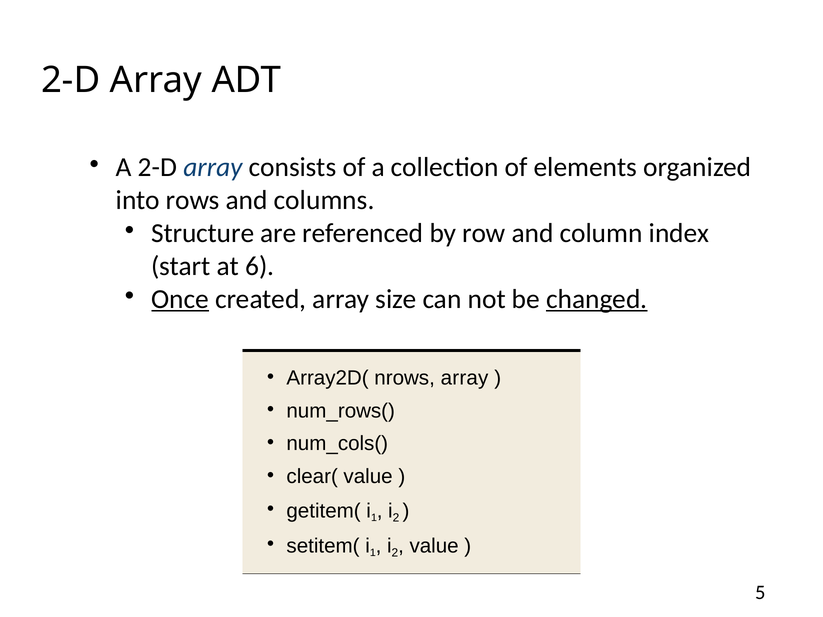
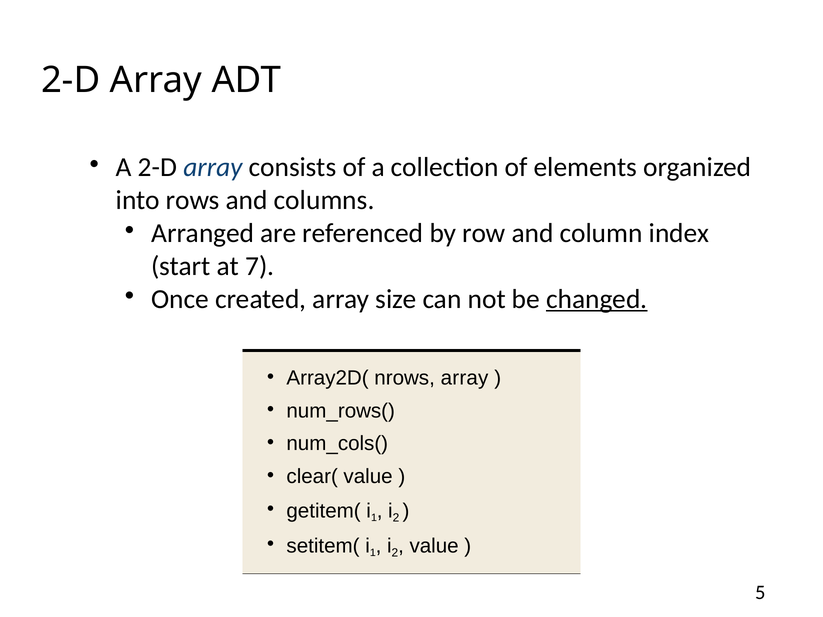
Structure: Structure -> Arranged (203, 233)
6: 6 -> 7 (260, 266)
Once underline: present -> none (180, 299)
